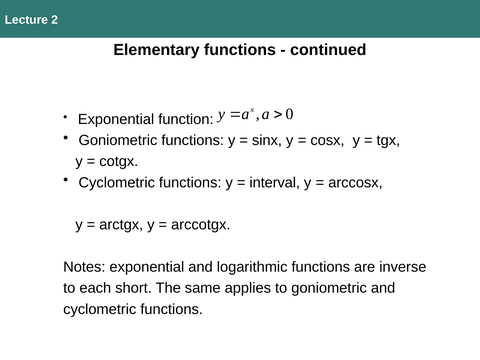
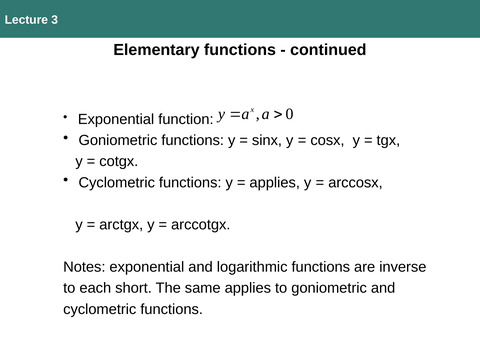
2: 2 -> 3 (55, 20)
interval: interval -> applies (275, 183)
